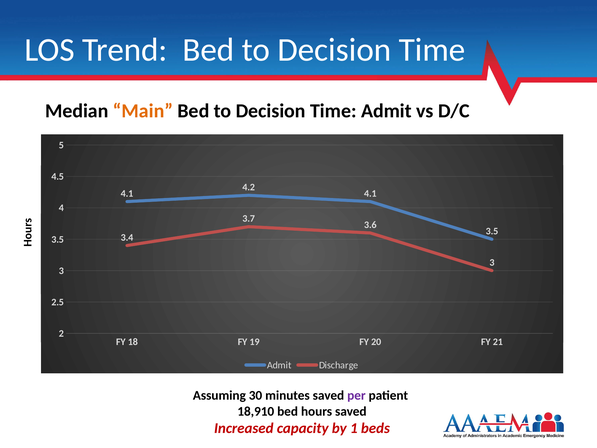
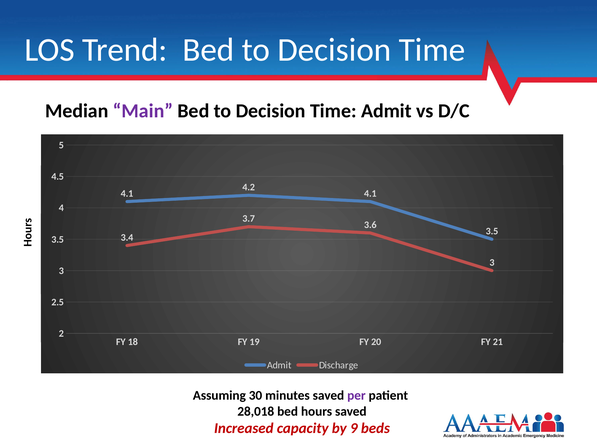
Main colour: orange -> purple (143, 111)
18,910: 18,910 -> 28,018 (256, 411)
1: 1 -> 9 (354, 428)
